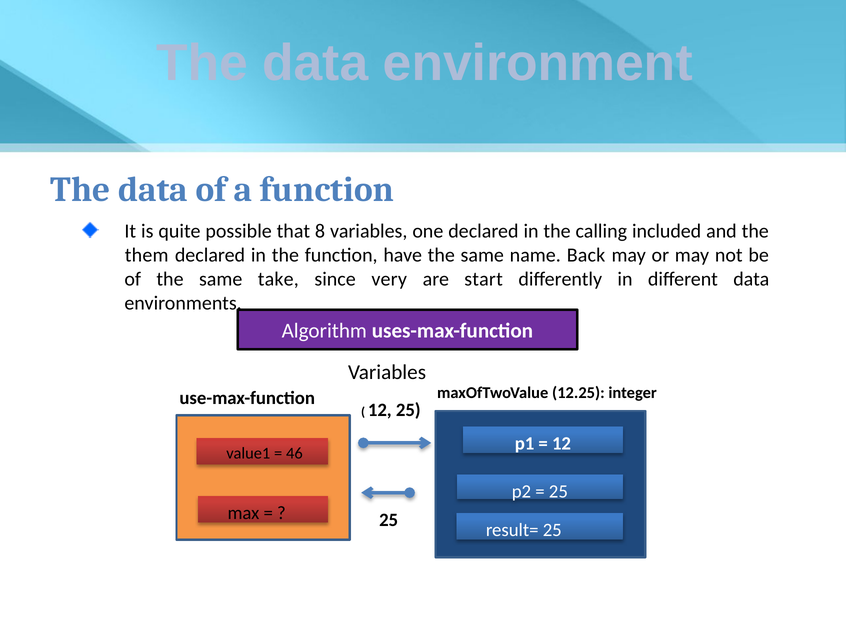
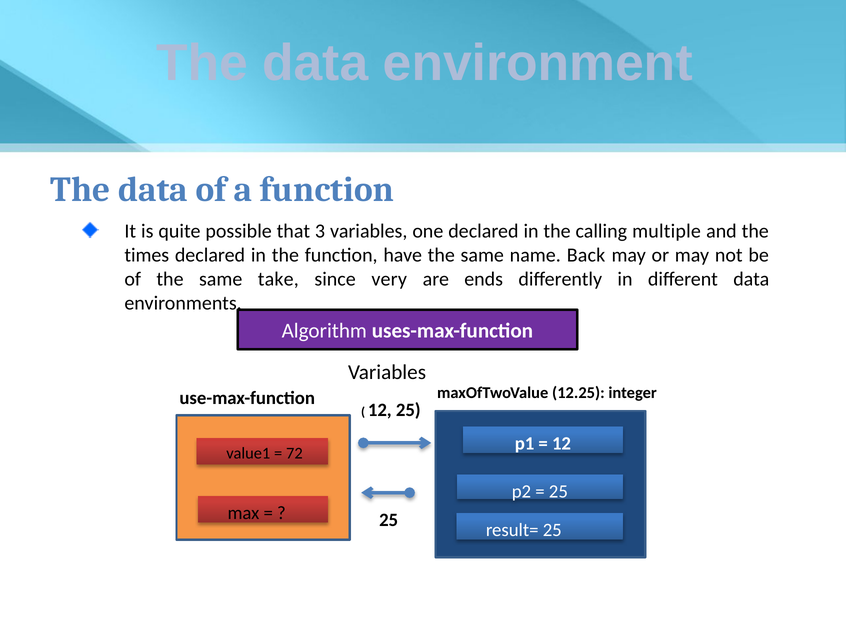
8: 8 -> 3 (320, 231)
included: included -> multiple (667, 231)
them: them -> times (147, 255)
start: start -> ends (484, 279)
46: 46 -> 72 (294, 453)
